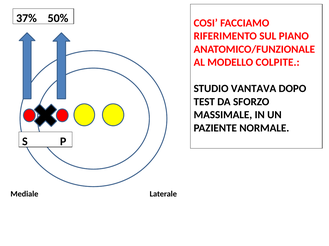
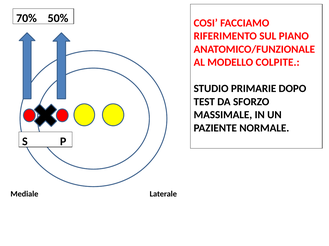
37%: 37% -> 70% (27, 18)
VANTAVA: VANTAVA -> PRIMARIE (254, 89)
